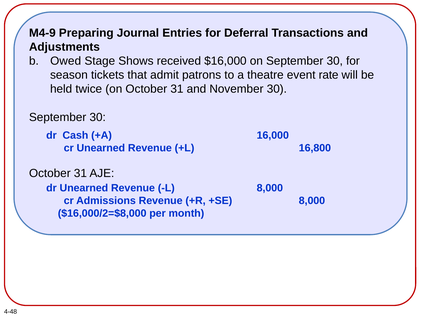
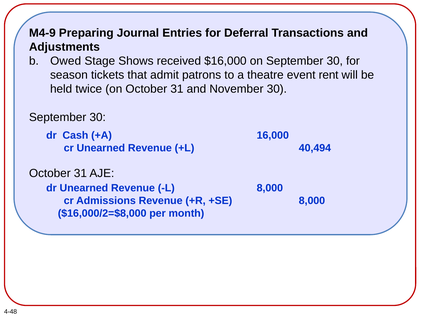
rate: rate -> rent (329, 75)
16,800: 16,800 -> 40,494 (315, 148)
